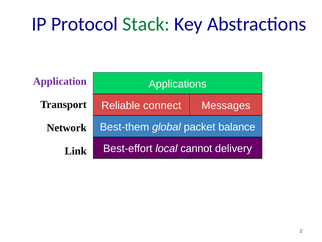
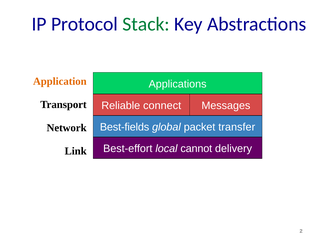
Application colour: purple -> orange (60, 81)
Best-them: Best-them -> Best-fields (125, 127)
balance: balance -> transfer (237, 127)
